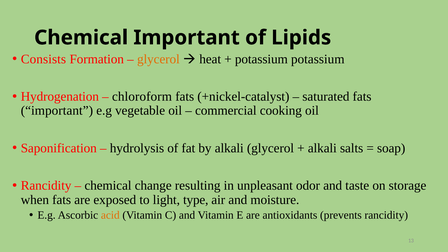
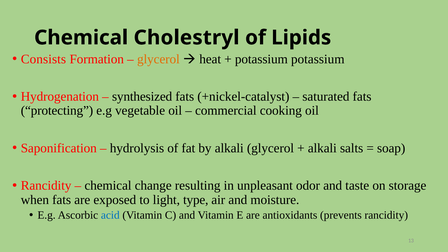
Chemical Important: Important -> Cholestryl (187, 38)
chloroform: chloroform -> synthesized (142, 97)
important: important -> protecting (57, 111)
acid colour: orange -> blue (110, 215)
